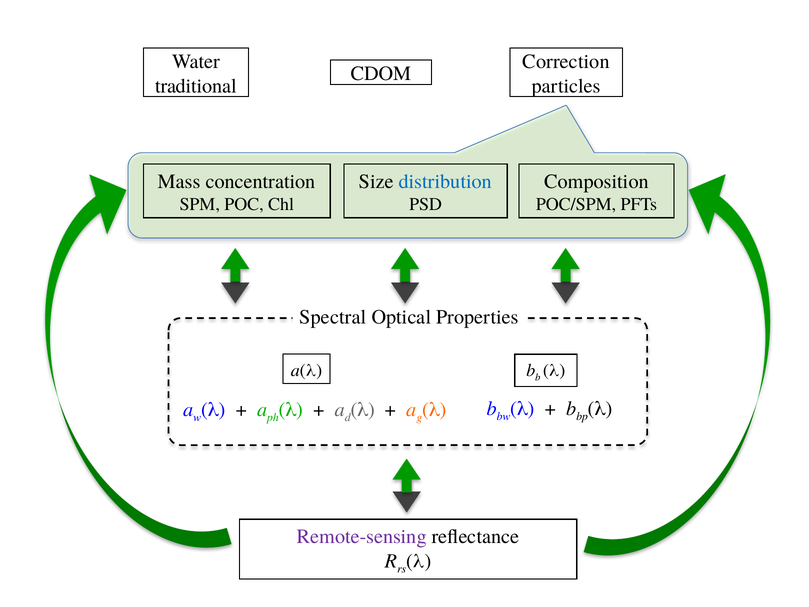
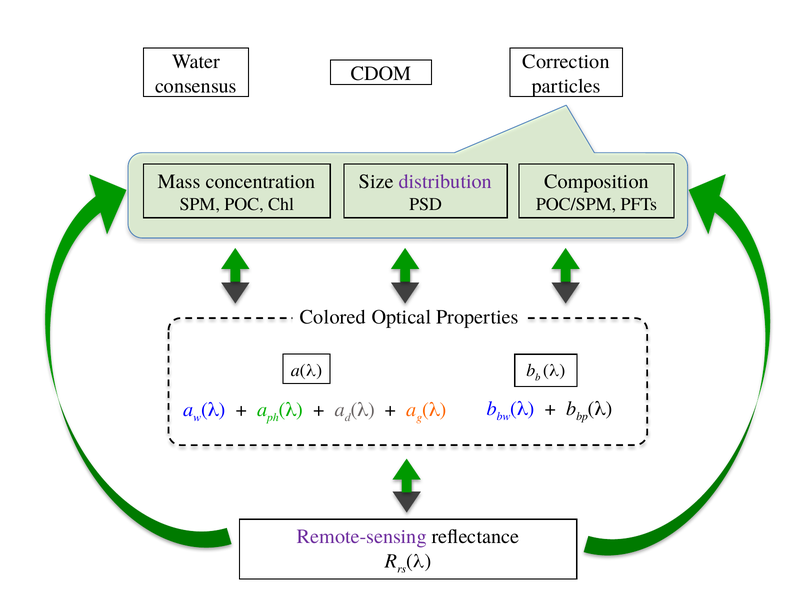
traditional: traditional -> consensus (196, 86)
distribution colour: blue -> purple (445, 181)
Spectral: Spectral -> Colored (333, 317)
